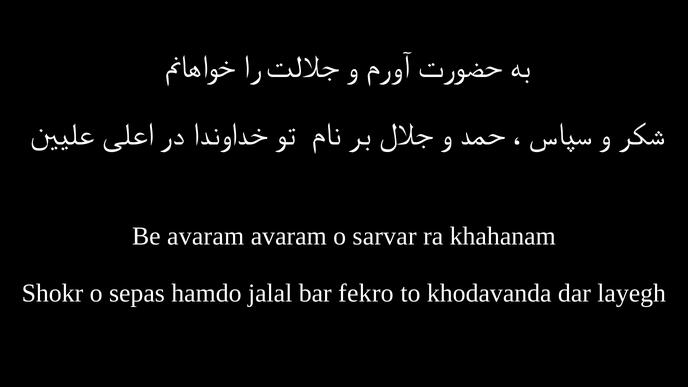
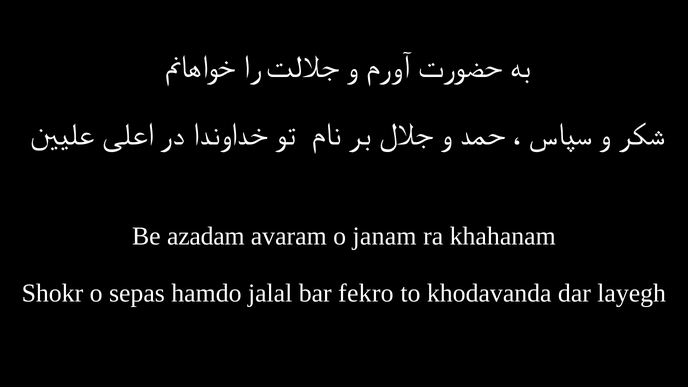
Be avaram: avaram -> azadam (206, 236)
sarvar: sarvar -> janam (385, 236)
